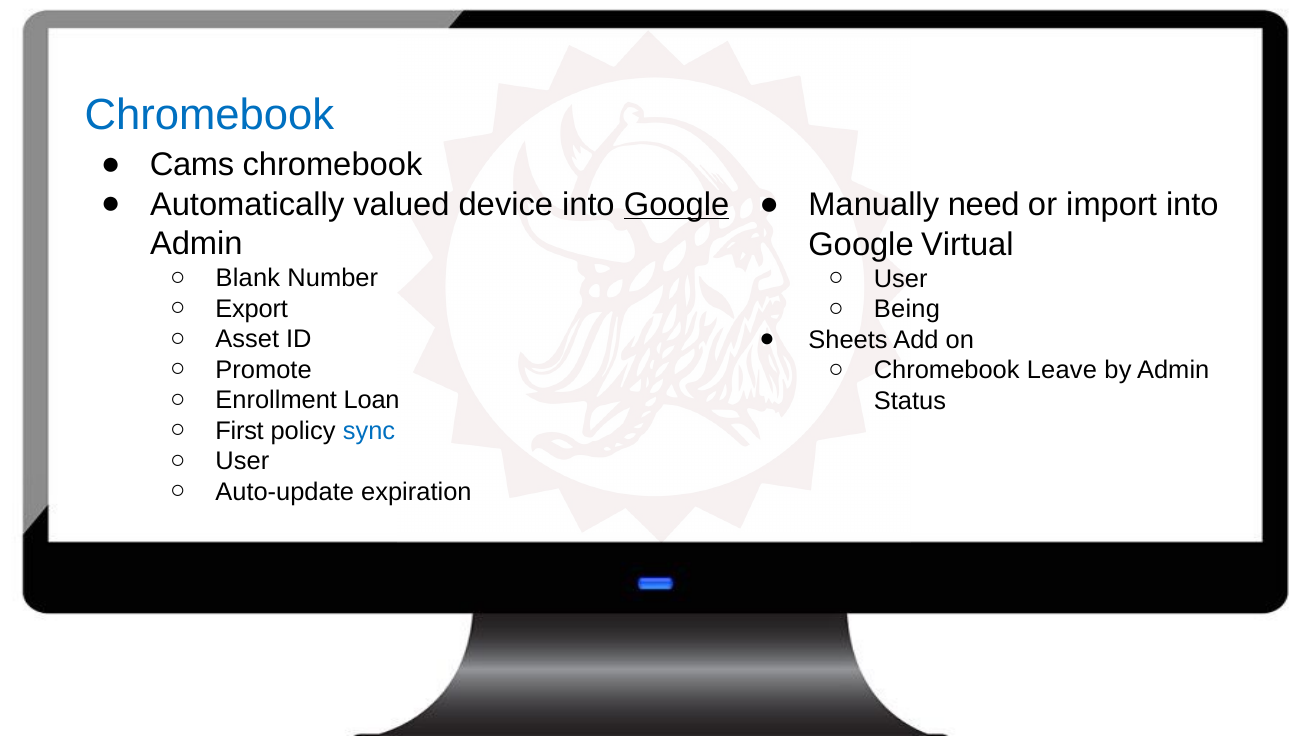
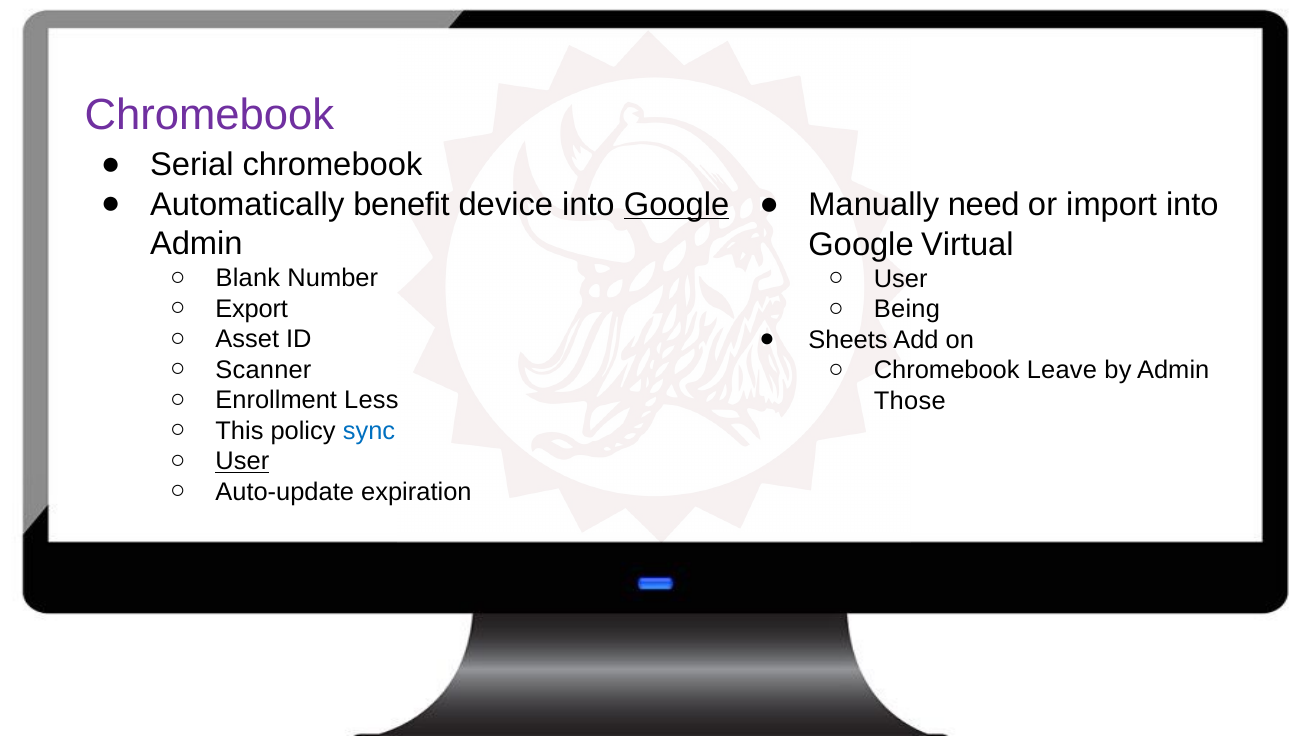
Chromebook colour: blue -> purple (209, 115)
Cams: Cams -> Serial (192, 165)
valued: valued -> benefit (402, 204)
Promote: Promote -> Scanner (263, 370)
Loan: Loan -> Less (371, 400)
Status: Status -> Those (910, 401)
First: First -> This (239, 431)
User underline: none -> present (242, 461)
